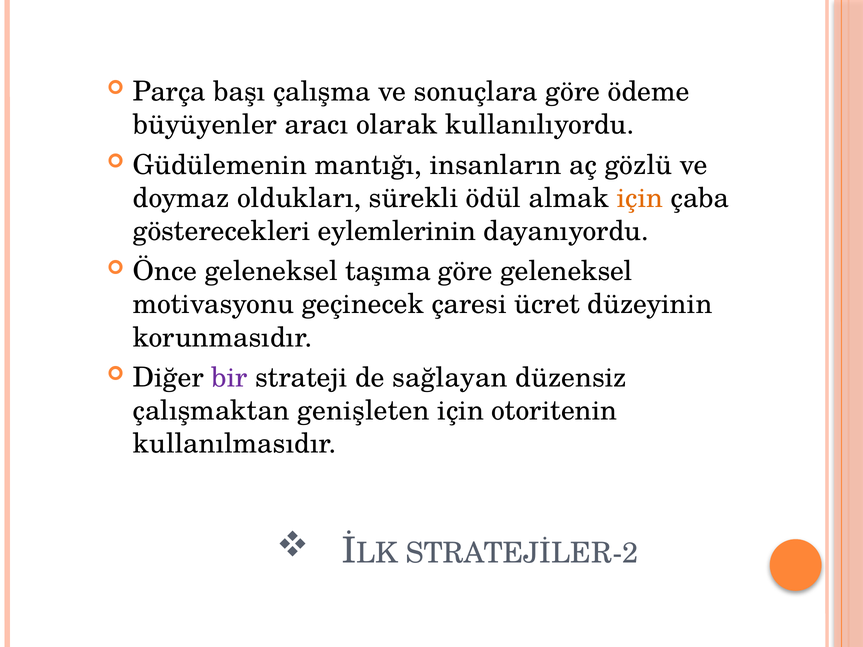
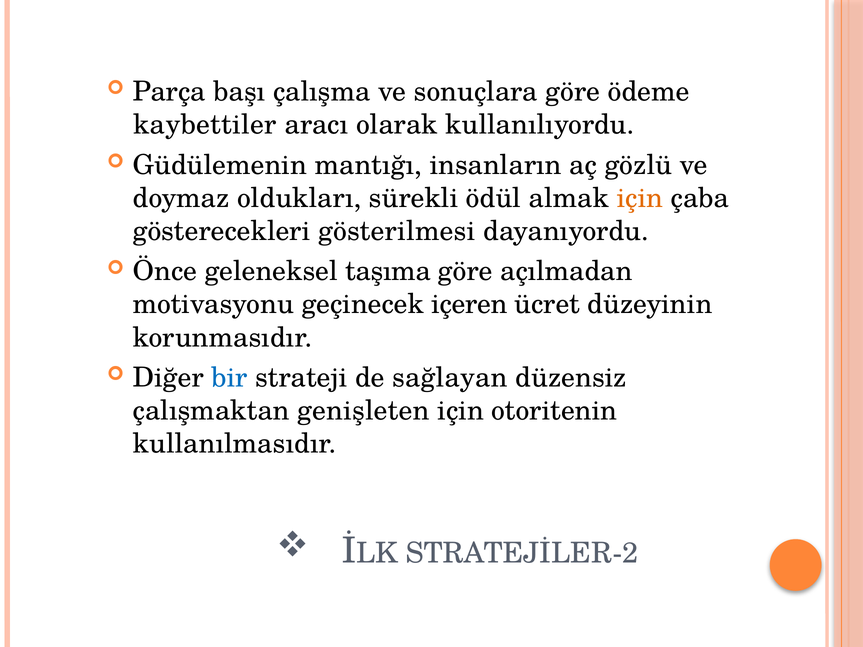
büyüyenler: büyüyenler -> kaybettiler (205, 125)
eylemlerinin: eylemlerinin -> gösterilmesi (397, 231)
göre geleneksel: geleneksel -> açılmadan (566, 271)
çaresi: çaresi -> içeren (469, 305)
bir colour: purple -> blue (229, 378)
